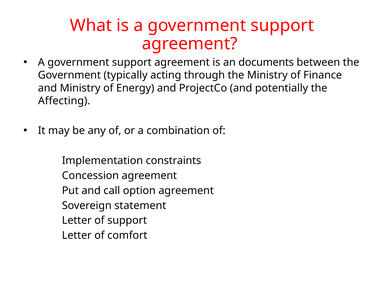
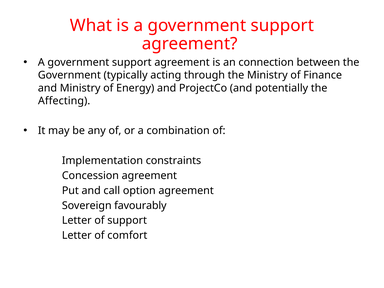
documents: documents -> connection (266, 62)
statement: statement -> favourably (140, 205)
